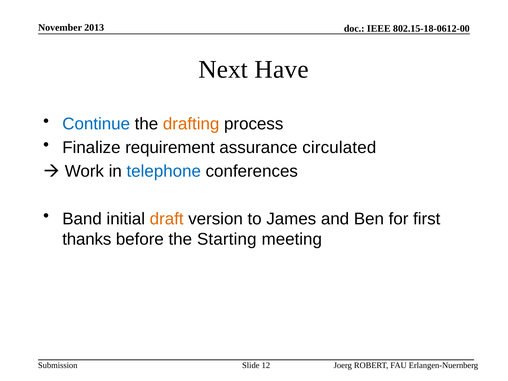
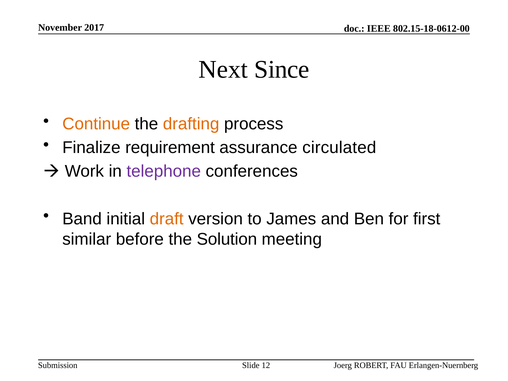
2013: 2013 -> 2017 (94, 28)
Have: Have -> Since (282, 69)
Continue colour: blue -> orange (96, 124)
telephone colour: blue -> purple (164, 171)
thanks: thanks -> similar (87, 239)
Starting: Starting -> Solution (227, 239)
